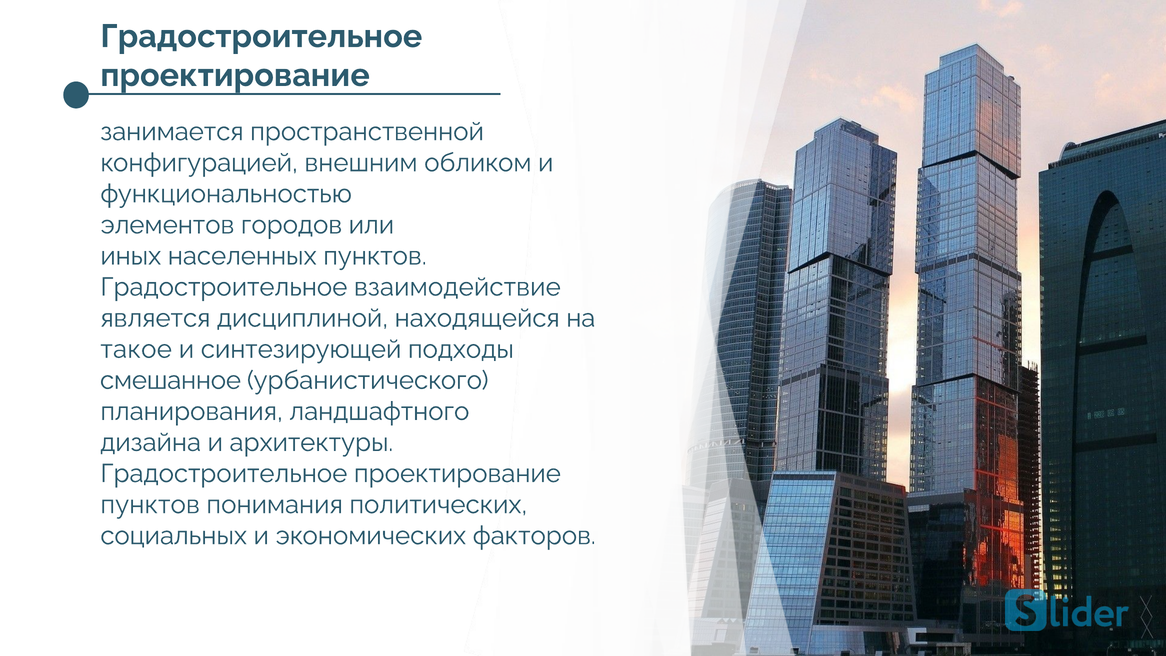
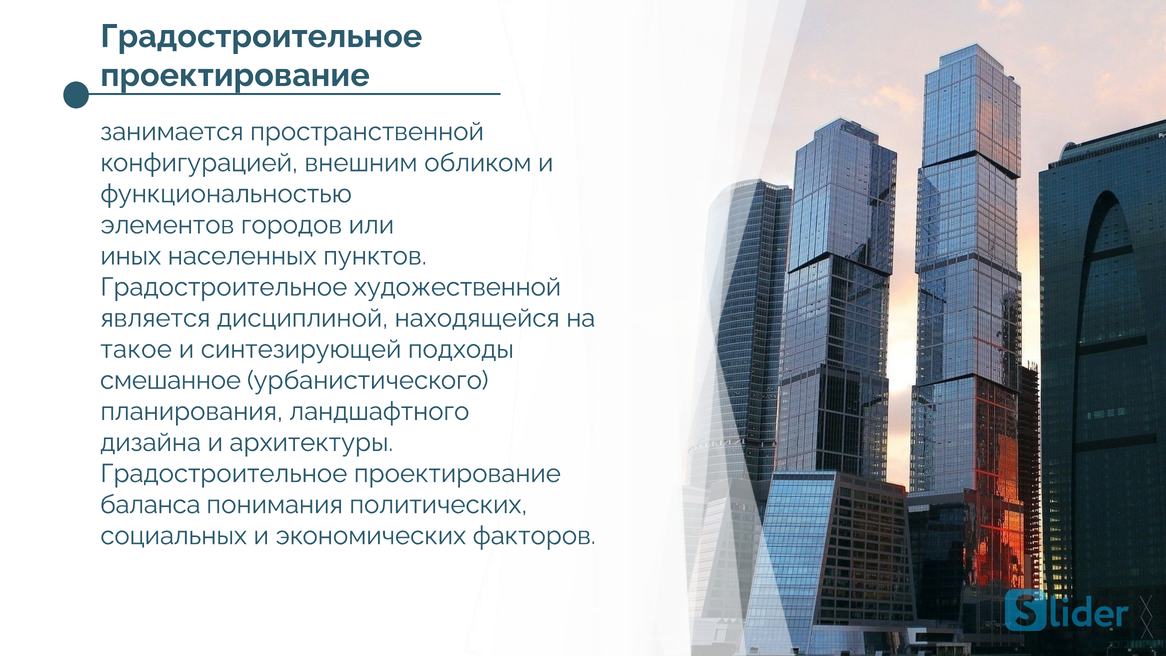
взаимодействие: взаимодействие -> художественной (458, 287)
пунктов: пунктов -> баланса (150, 505)
